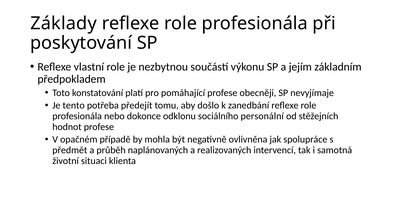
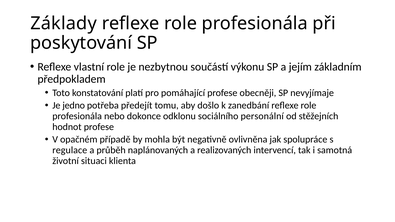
tento: tento -> jedno (74, 106)
předmět: předmět -> regulace (70, 150)
